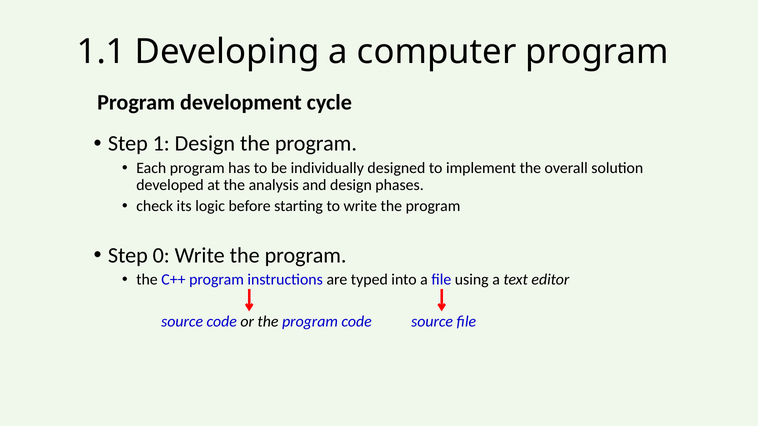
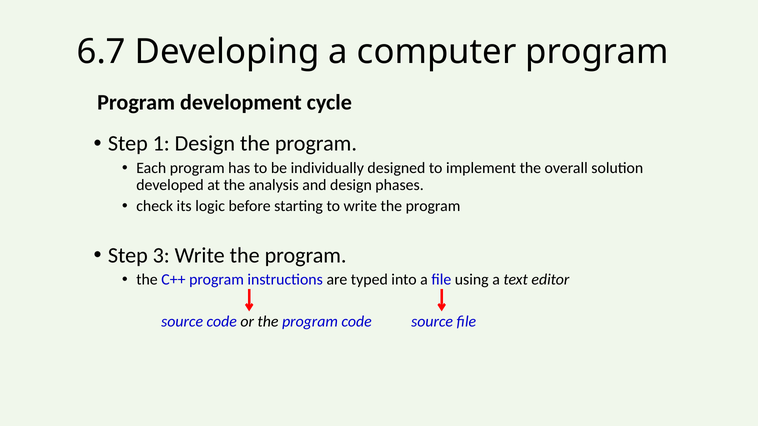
1.1: 1.1 -> 6.7 (101, 52)
0: 0 -> 3 (161, 256)
